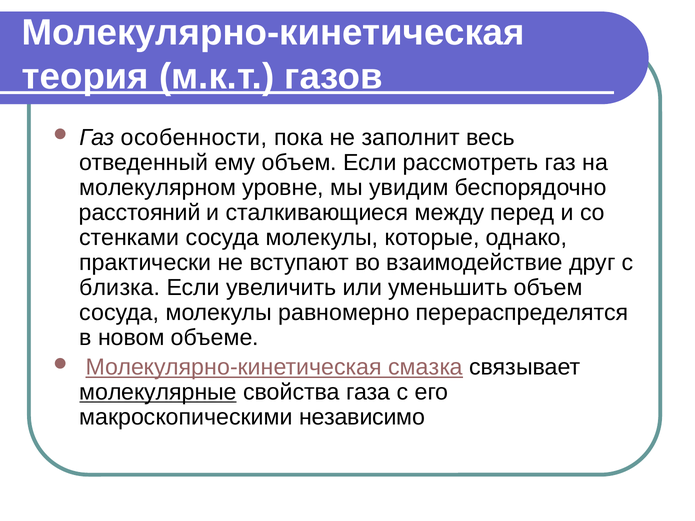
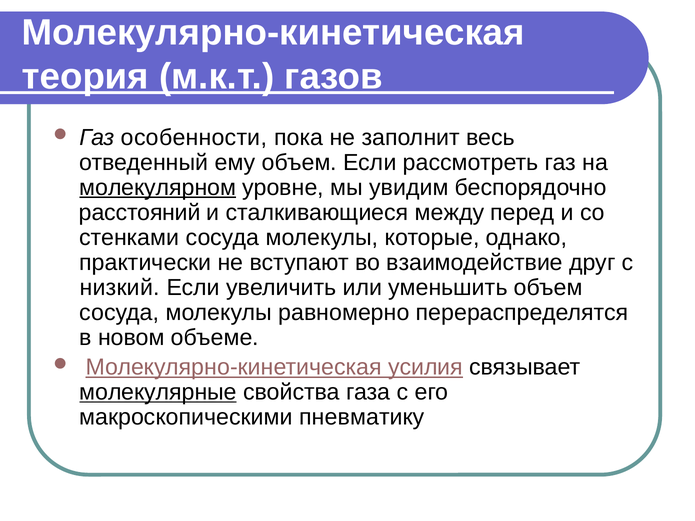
молекулярном underline: none -> present (158, 187)
близка: близка -> низкий (120, 288)
смазка: смазка -> усилия (426, 367)
независимо: независимо -> пневматику (362, 417)
